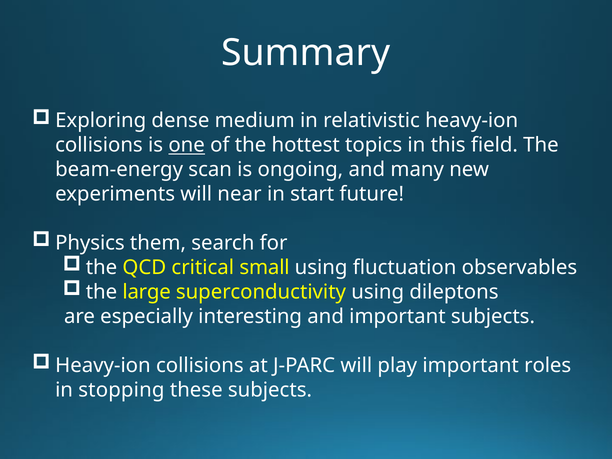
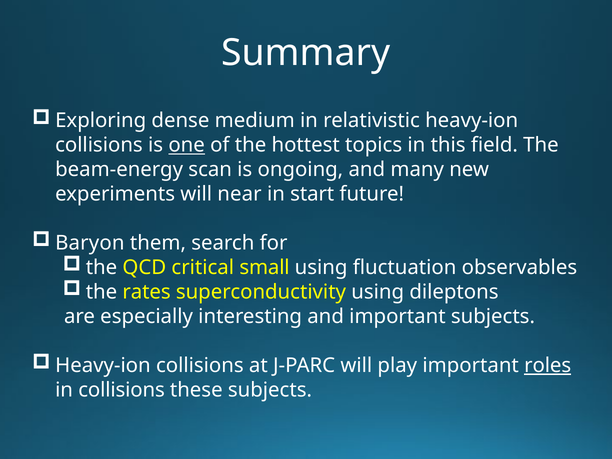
Physics: Physics -> Baryon (90, 243)
large: large -> rates (147, 292)
roles underline: none -> present (548, 365)
in stopping: stopping -> collisions (122, 390)
